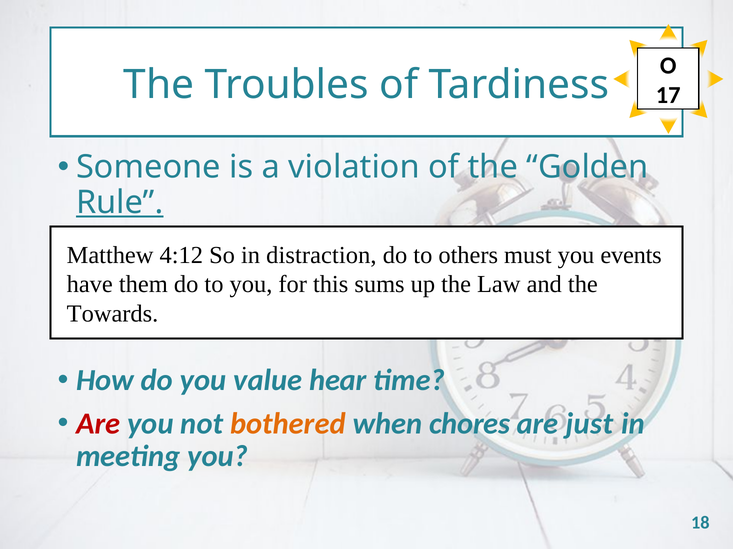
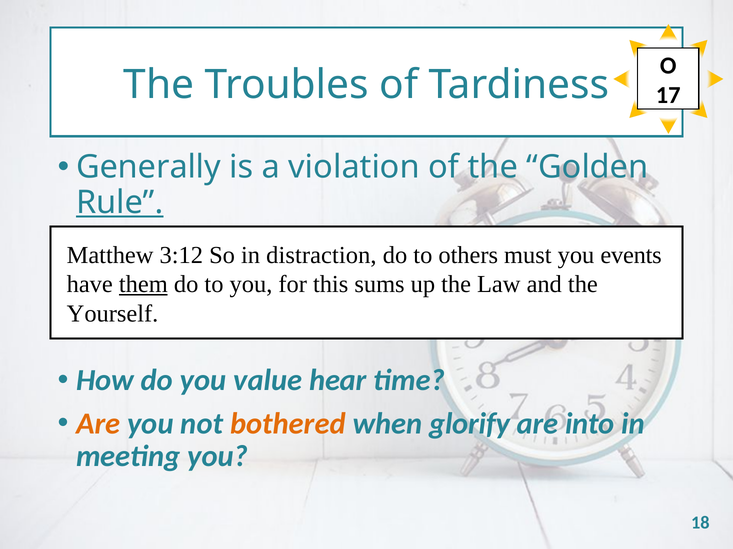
Someone: Someone -> Generally (148, 167)
4:12: 4:12 -> 3:12 (181, 255)
them underline: none -> present (143, 285)
Towards: Towards -> Yourself (113, 314)
Are colour: red -> orange (98, 424)
chores: chores -> glorify (470, 424)
just: just -> into (590, 424)
